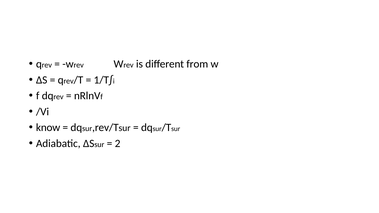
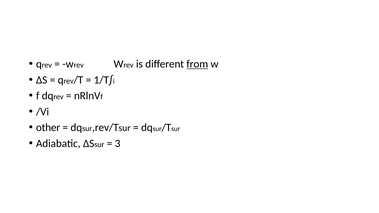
from underline: none -> present (197, 64)
know: know -> other (48, 128)
2: 2 -> 3 (118, 144)
